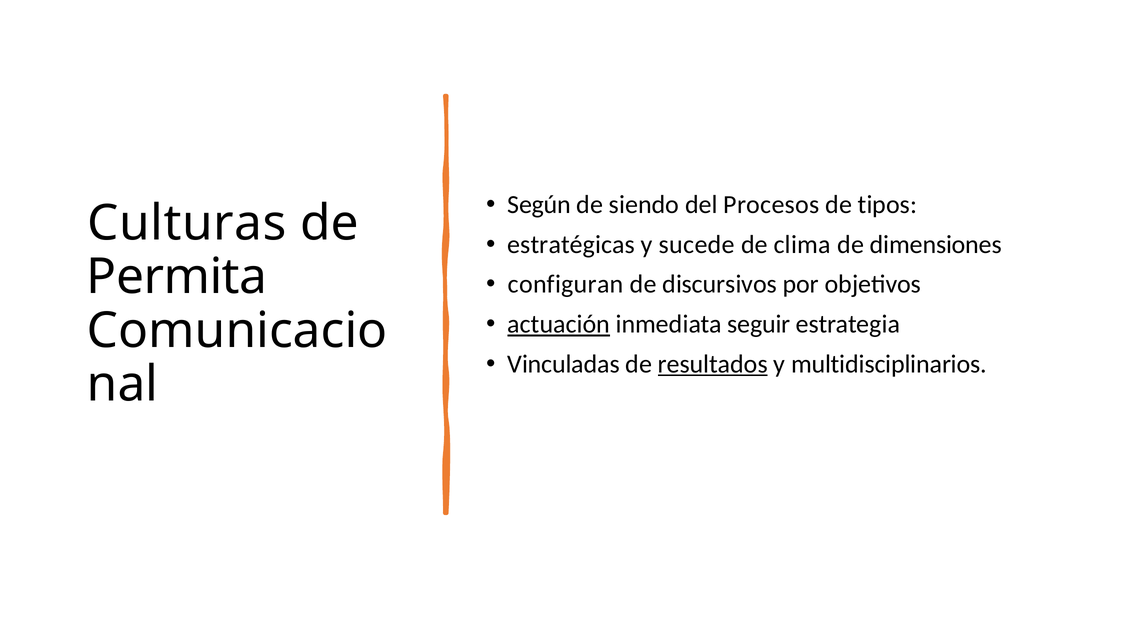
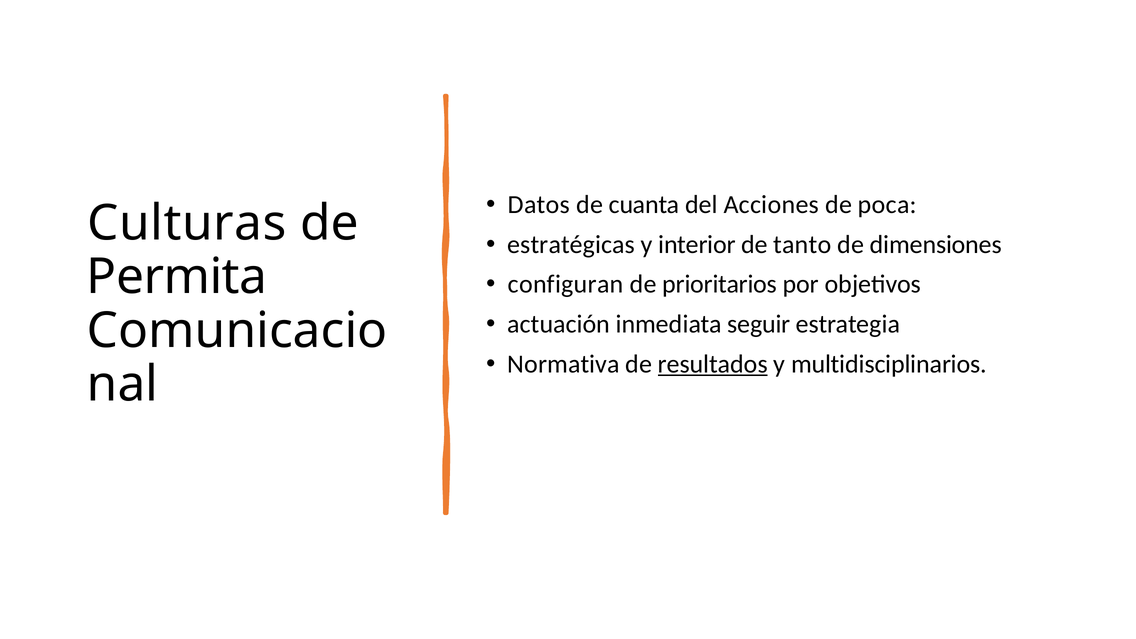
Según: Según -> Datos (539, 205)
siendo: siendo -> cuanta (644, 205)
Procesos: Procesos -> Acciones (771, 205)
tipos: tipos -> poca (887, 205)
sucede: sucede -> interior (697, 244)
clima: clima -> tanto (802, 244)
discursivos: discursivos -> prioritarios (720, 284)
actuación underline: present -> none (559, 324)
Vinculadas: Vinculadas -> Normativa (564, 364)
